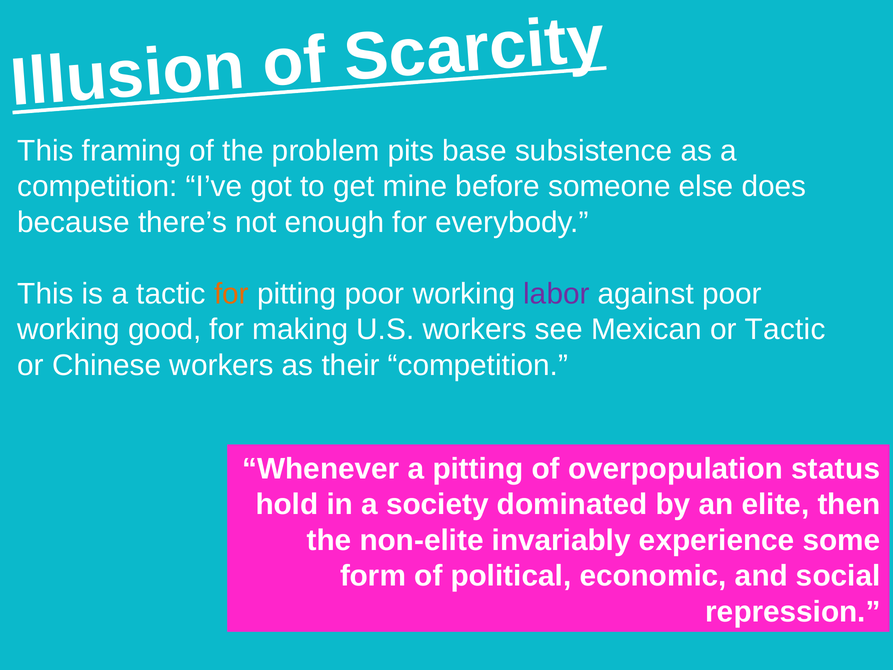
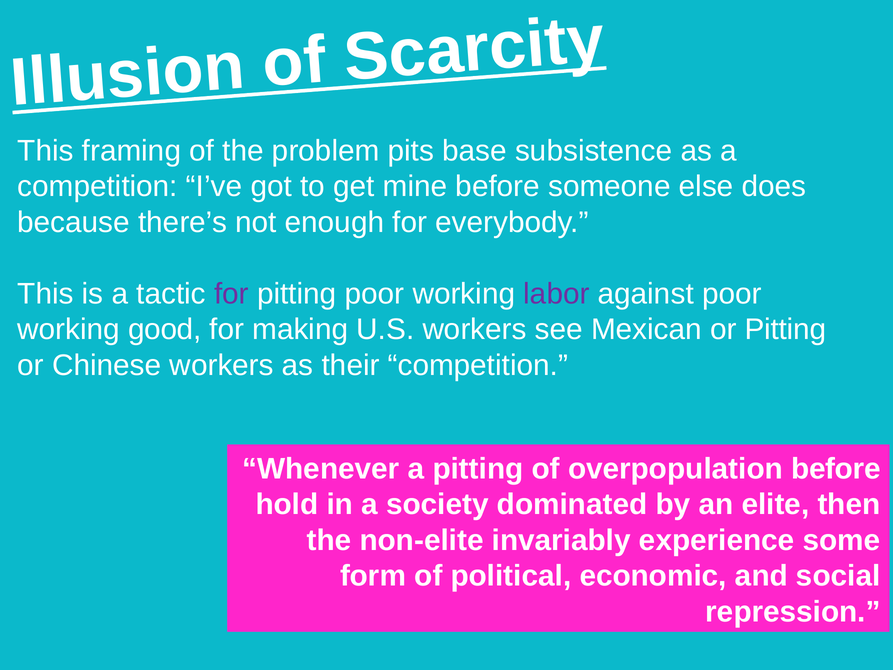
for colour: orange -> purple (231, 294)
or Tactic: Tactic -> Pitting (786, 329)
overpopulation status: status -> before (836, 469)
